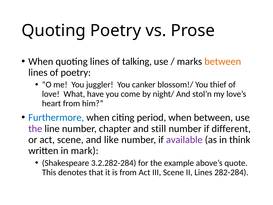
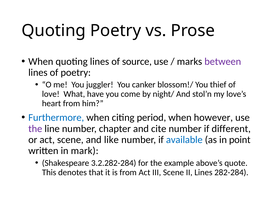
talking: talking -> source (137, 61)
between colour: orange -> purple (223, 61)
when between: between -> however (213, 117)
still: still -> cite (159, 128)
available colour: purple -> blue (184, 140)
think: think -> point (240, 140)
